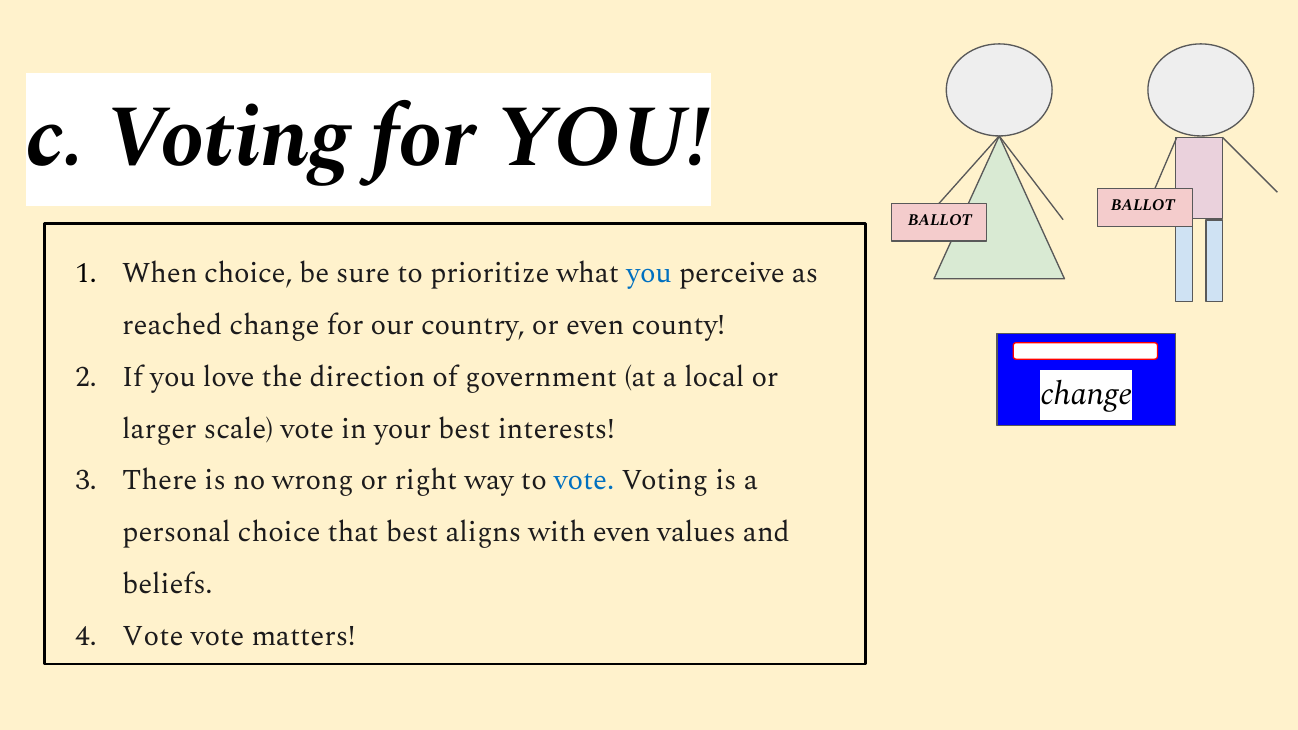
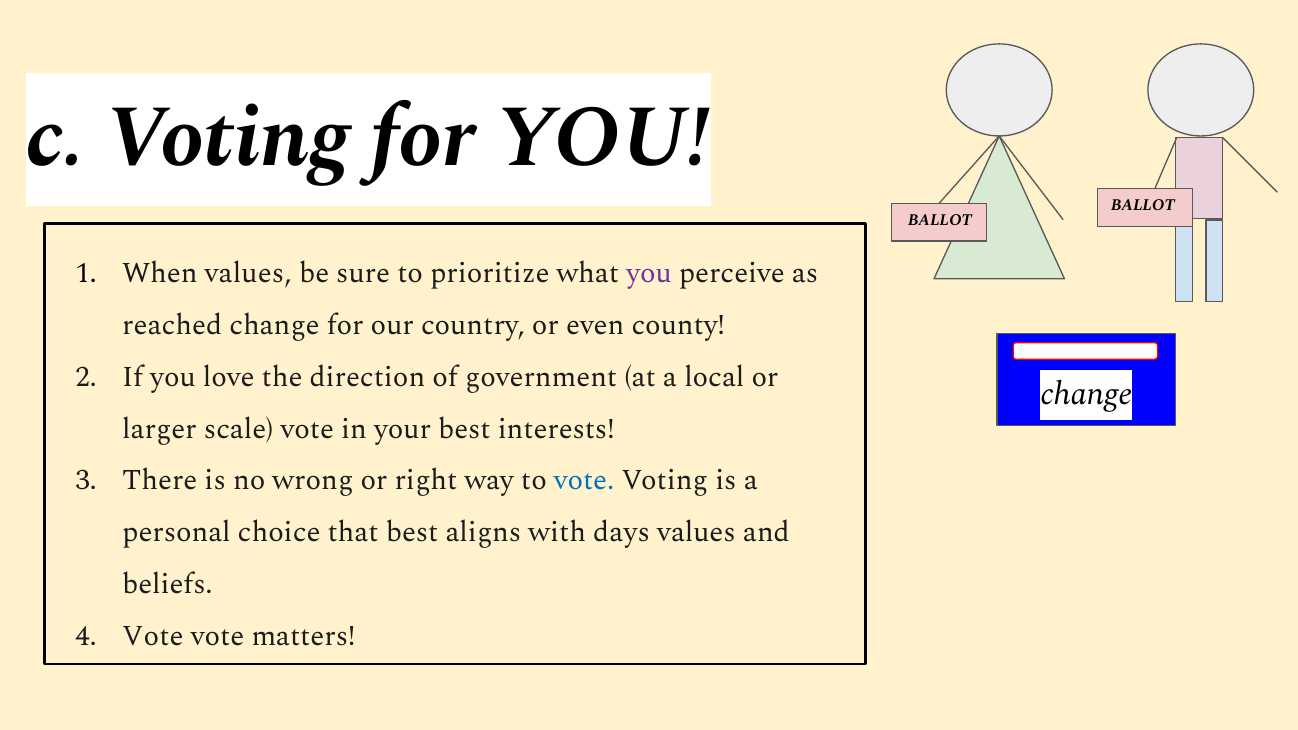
When choice: choice -> values (248, 273)
you colour: blue -> purple (649, 273)
with even: even -> days (622, 532)
